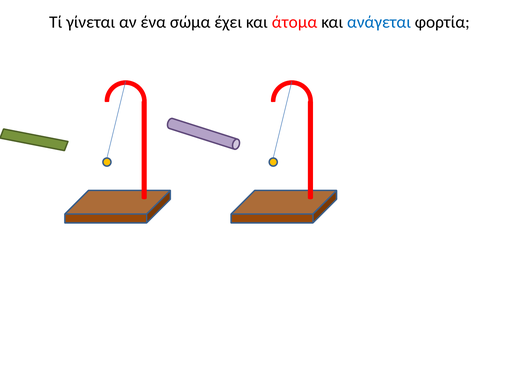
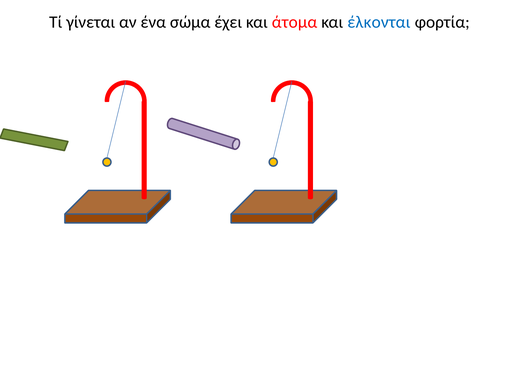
ανάγεται: ανάγεται -> έλκονται (379, 22)
